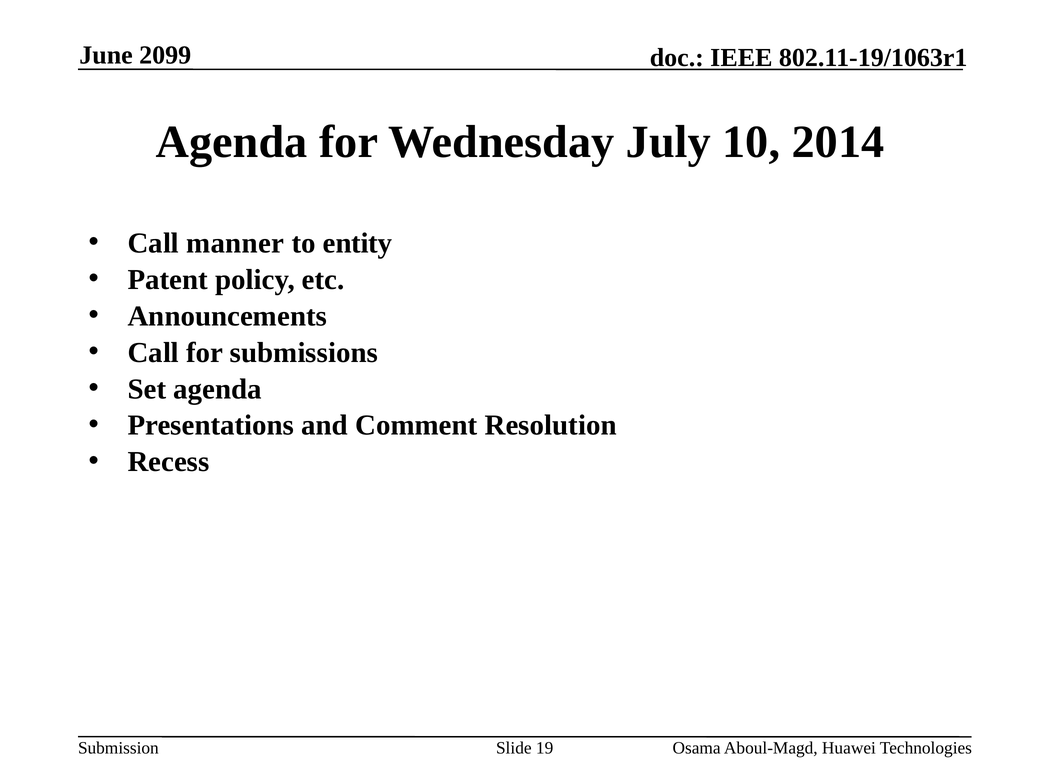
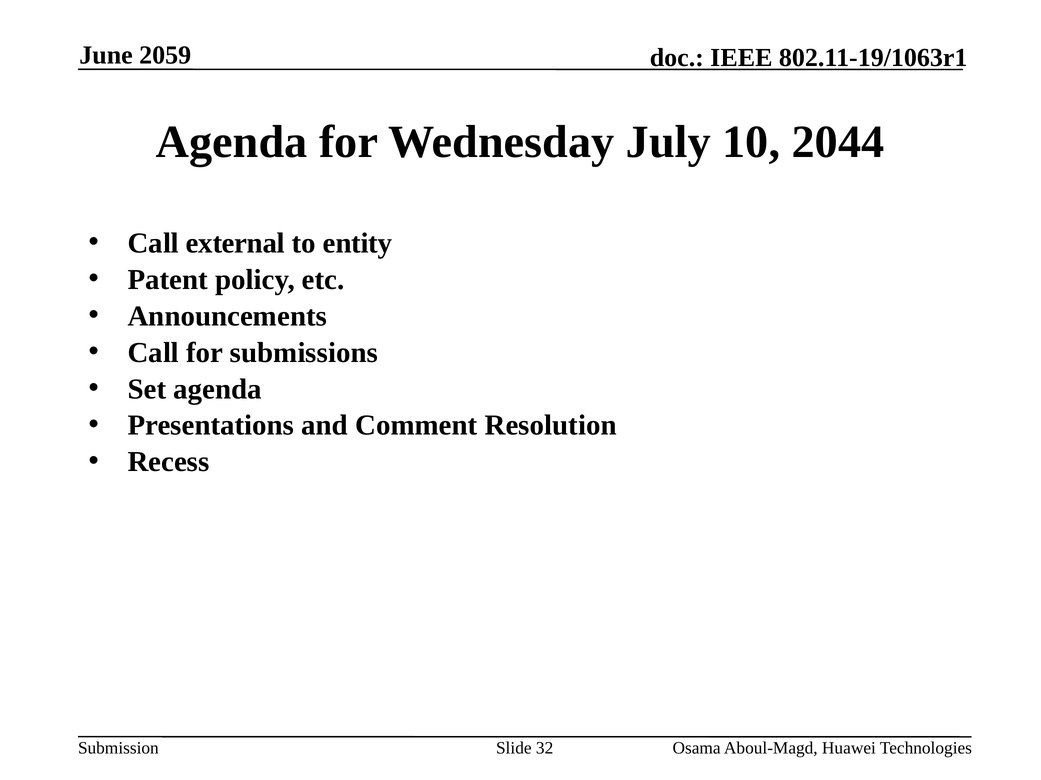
2099: 2099 -> 2059 (165, 55)
2014: 2014 -> 2044 (838, 142)
manner: manner -> external (235, 243)
19: 19 -> 32 (545, 749)
